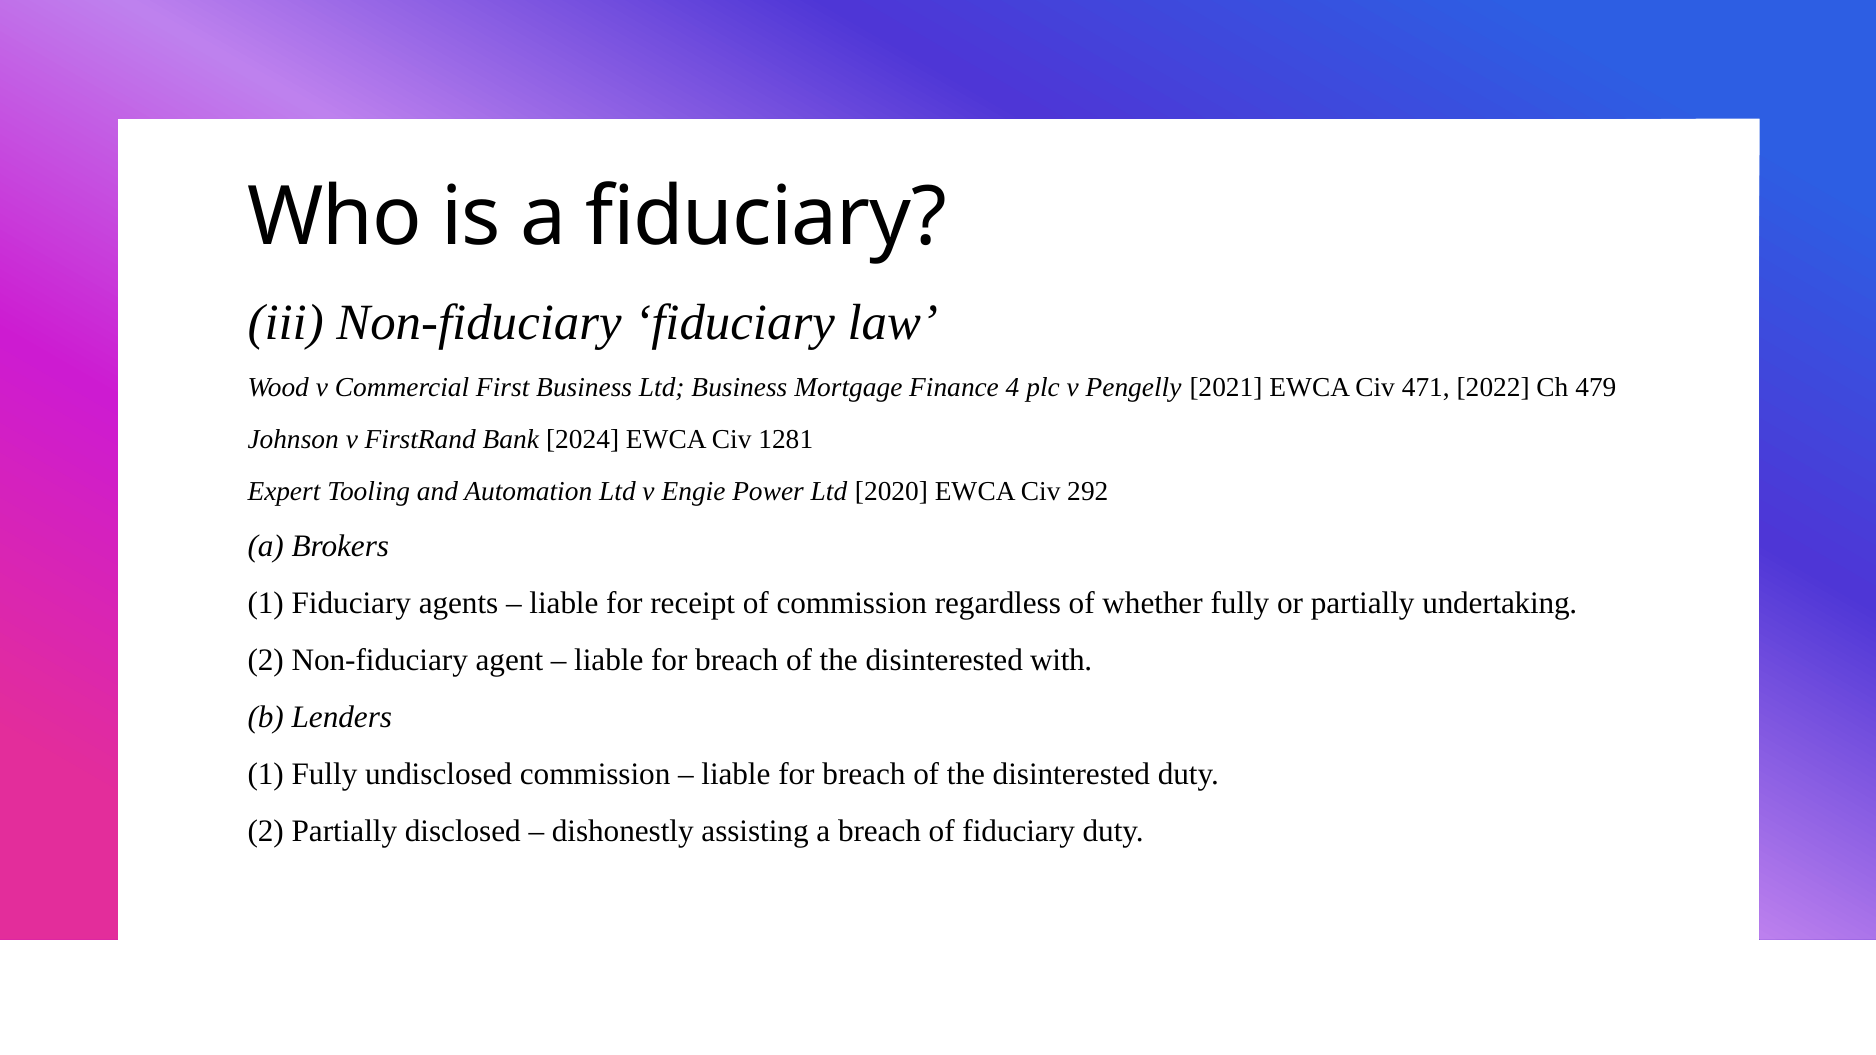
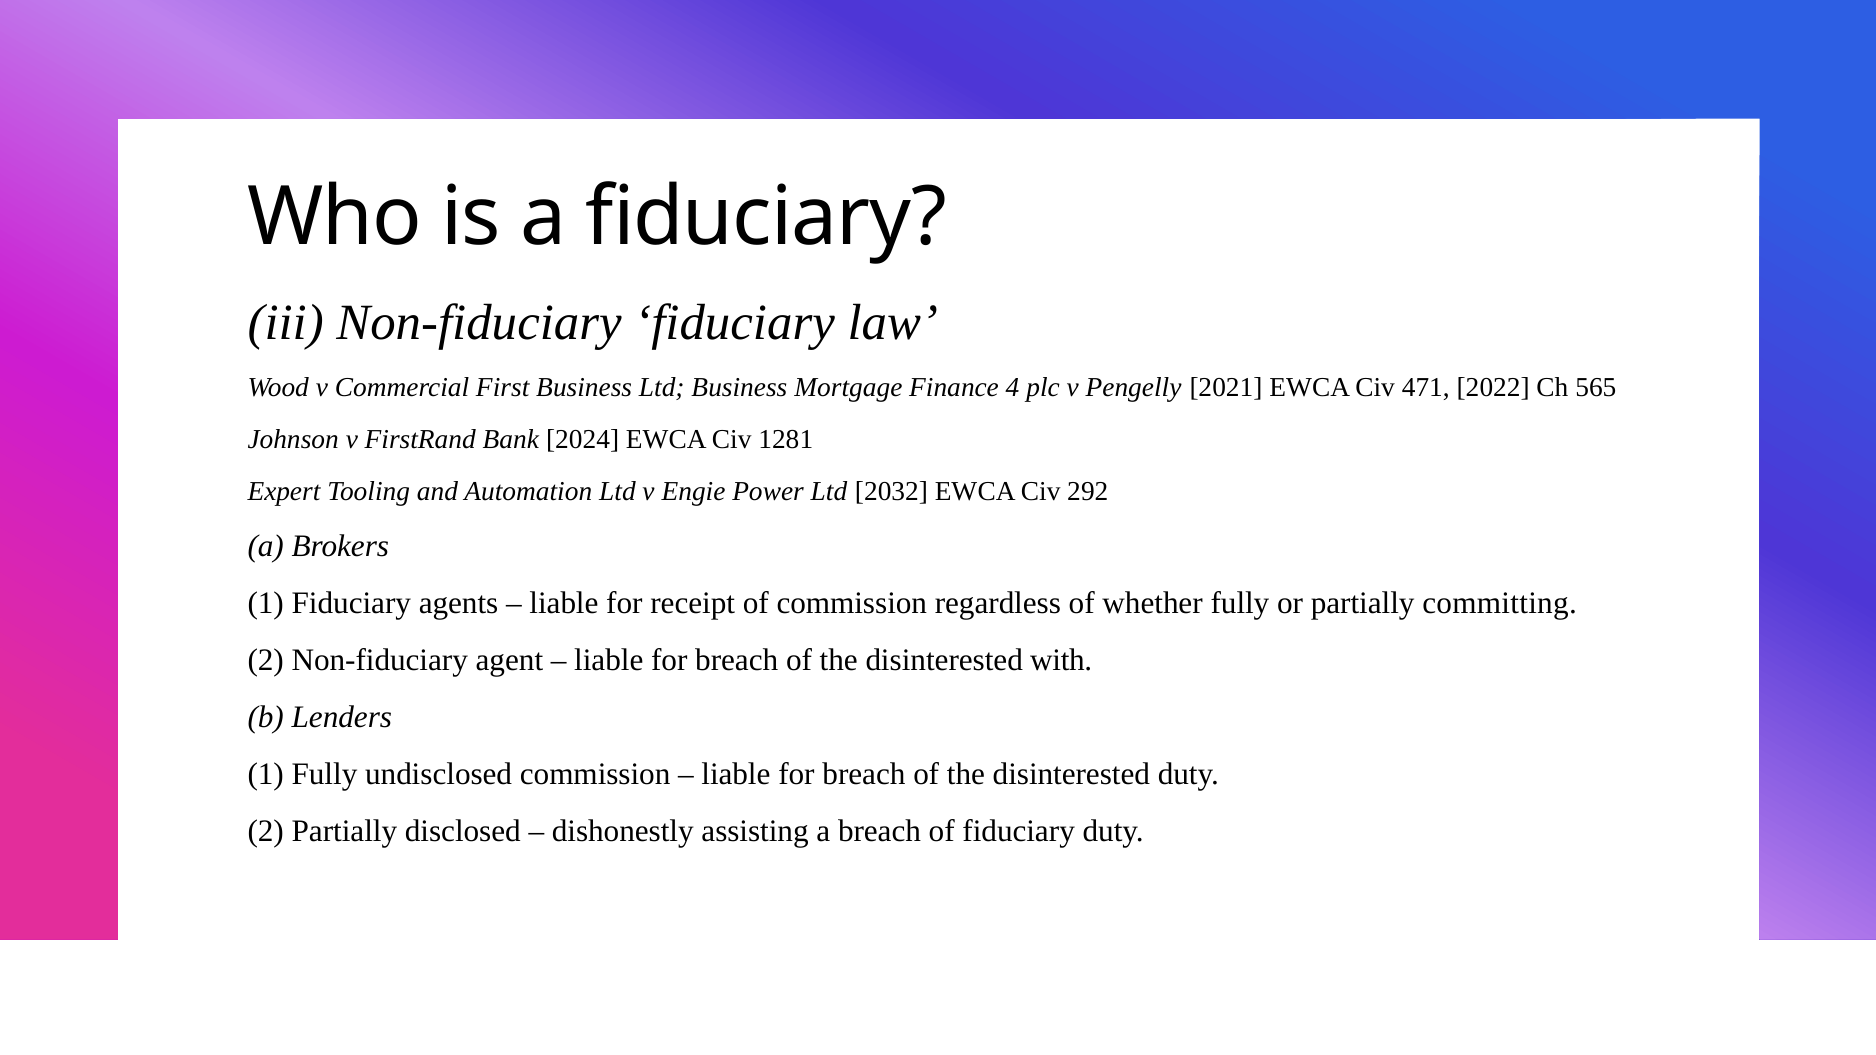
479: 479 -> 565 (1596, 388)
2020: 2020 -> 2032 (891, 492)
undertaking: undertaking -> committing (1500, 604)
